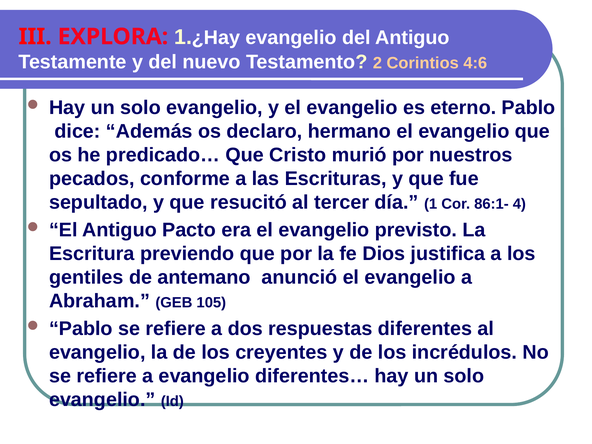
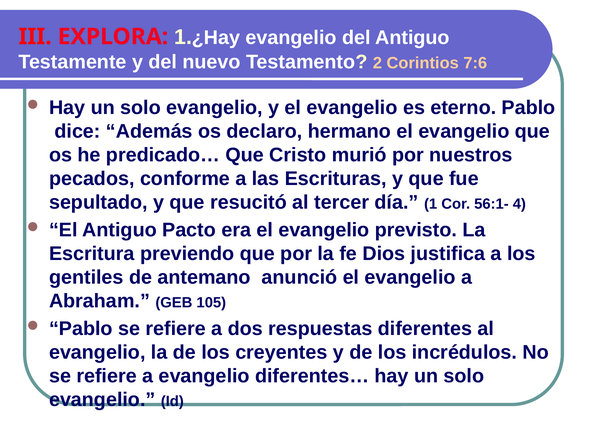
4:6: 4:6 -> 7:6 (475, 63)
86:1-: 86:1- -> 56:1- (491, 204)
